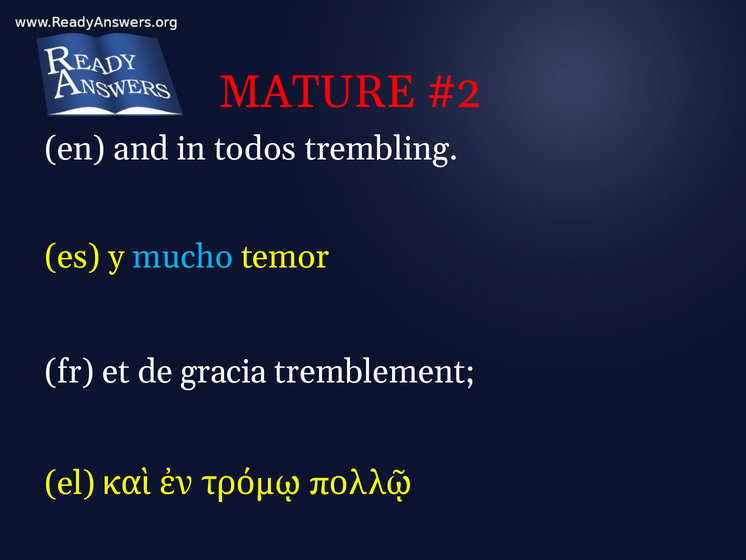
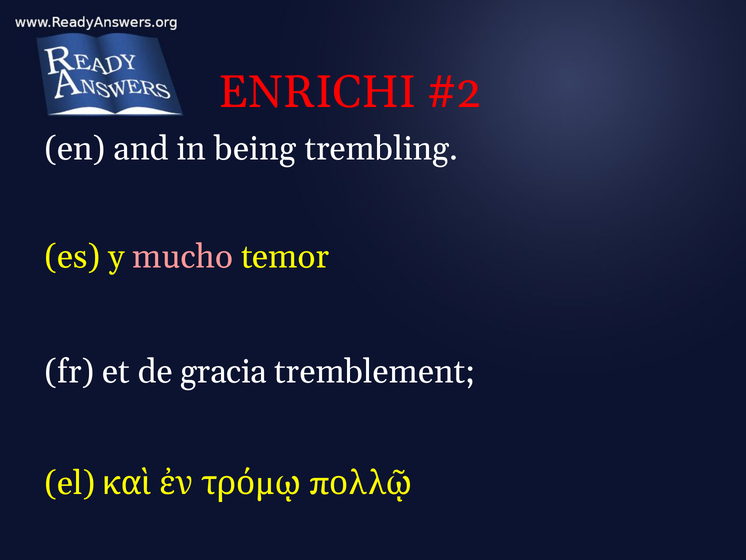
MATURE: MATURE -> ENRICHI (318, 92)
todos: todos -> being (255, 149)
mucho colour: light blue -> pink (183, 257)
